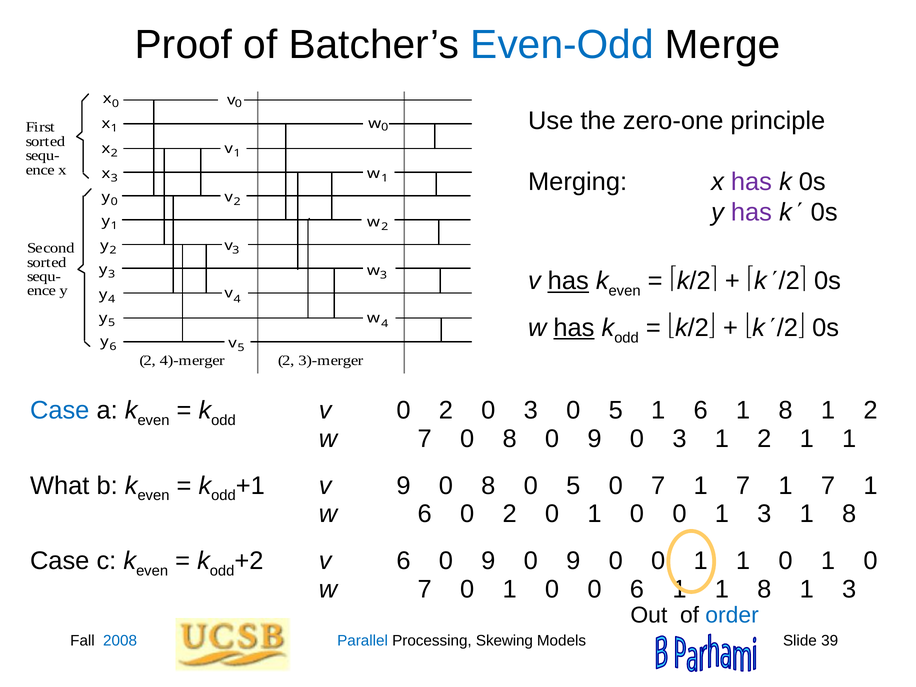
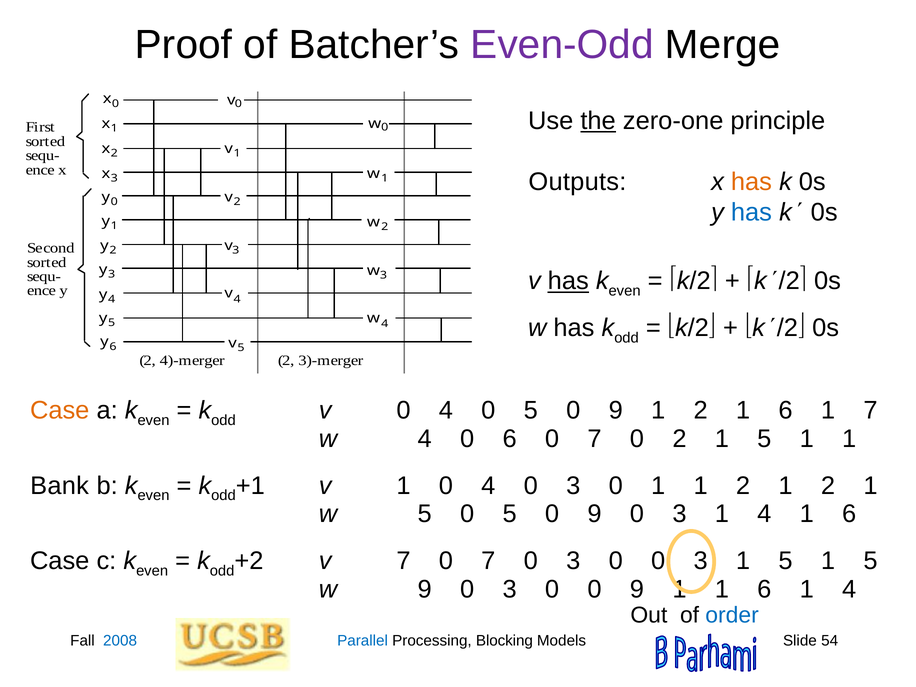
Even-Odd colour: blue -> purple (562, 45)
the underline: none -> present (598, 121)
Merging: Merging -> Outputs (577, 182)
has colour: purple -> orange (751, 182)
has colour: purple -> blue (751, 212)
has underline: present -> none (574, 328)
Case colour: blue -> orange (60, 410)
v 0 2: 2 -> 4 (446, 410)
3: 3 -> 5 (531, 410)
5: 5 -> 9 (616, 410)
6: 6 -> 2 (701, 410)
8: 8 -> 6 (786, 410)
2: 2 -> 7 (870, 410)
7: 7 -> 4 (425, 439)
8: 8 -> 6 (510, 439)
9: 9 -> 7 (595, 439)
3: 3 -> 2 (679, 439)
2: 2 -> 5 (764, 439)
What: What -> Bank (60, 486)
v 9: 9 -> 1 (404, 486)
8: 8 -> 4 (488, 486)
5: 5 -> 3 (573, 486)
7: 7 -> 1 (658, 486)
7: 7 -> 2 (743, 486)
7: 7 -> 2 (828, 486)
w 6: 6 -> 5 (425, 514)
2: 2 -> 5 (510, 514)
1: 1 -> 9 (595, 514)
0: 0 -> 3 (679, 514)
3: 3 -> 4 (764, 514)
8: 8 -> 6 (849, 514)
v 6: 6 -> 7 (404, 561)
9: 9 -> 7 (488, 561)
9: 9 -> 3 (573, 561)
1: 1 -> 3 (701, 561)
0: 0 -> 5 (786, 561)
0: 0 -> 5 (870, 561)
7: 7 -> 9 (425, 589)
1: 1 -> 3 (510, 589)
0 0 6: 6 -> 9 (637, 589)
8: 8 -> 6 (764, 589)
3: 3 -> 4 (849, 589)
Skewing: Skewing -> Blocking (504, 641)
39: 39 -> 54 (830, 641)
